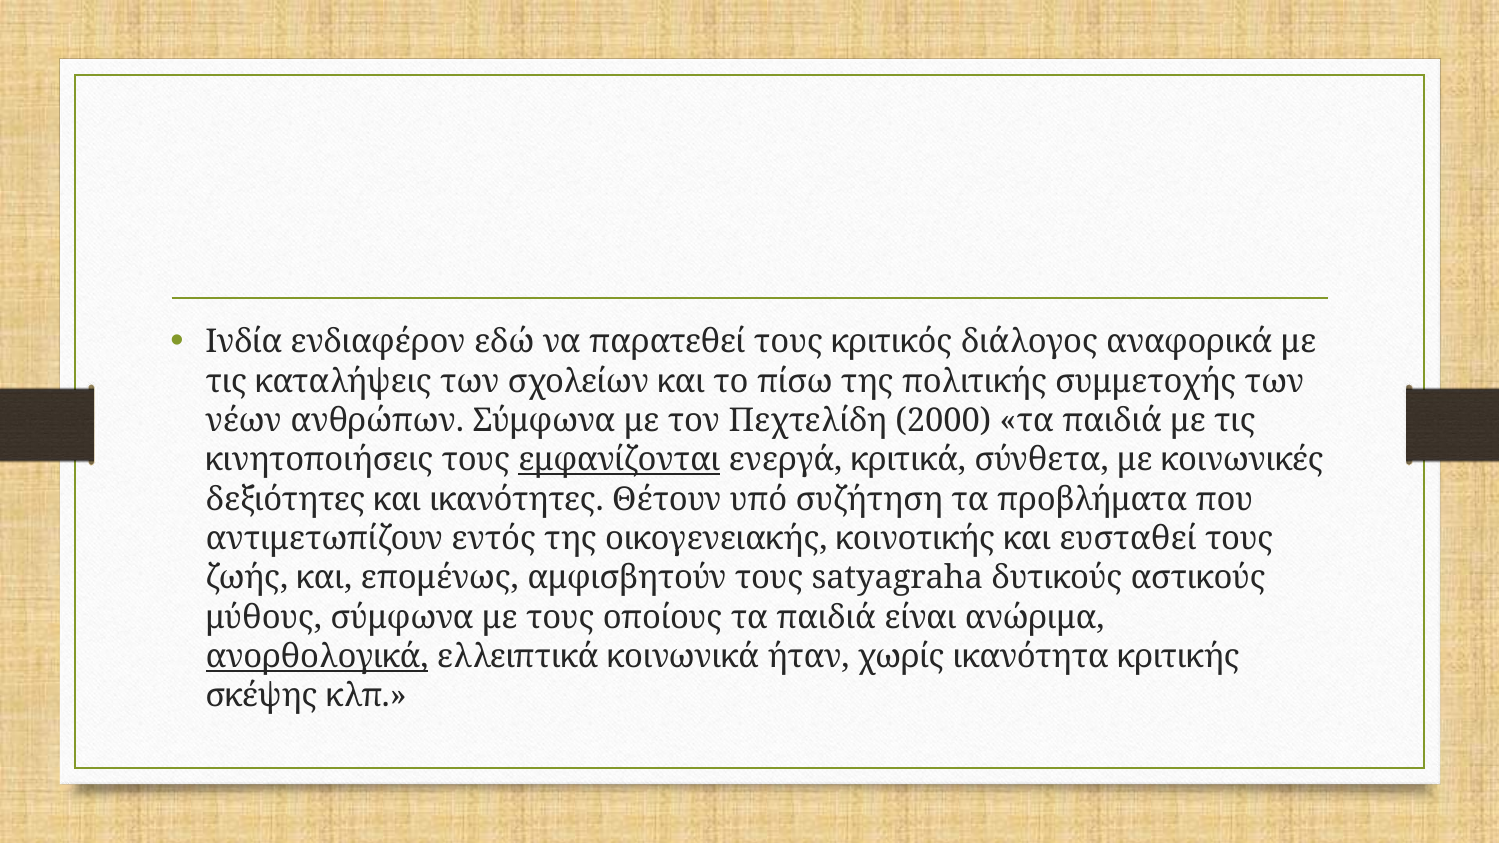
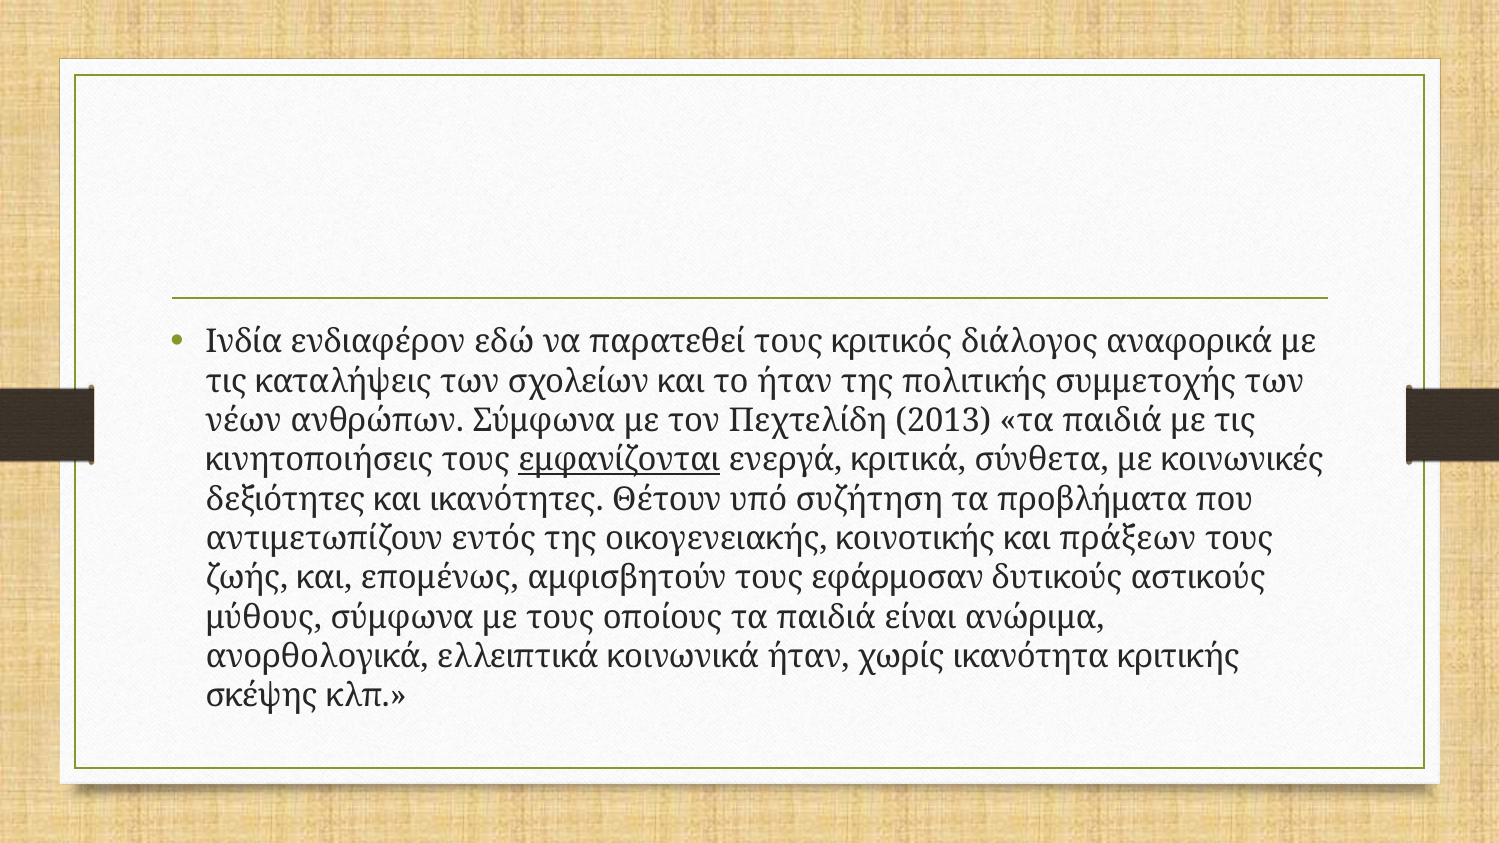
το πίσω: πίσω -> ήταν (795, 381)
2000: 2000 -> 2013 (943, 421)
ευσταθεί: ευσταθεί -> πράξεων (1128, 539)
satyagraha: satyagraha -> εφάρμοσαν (898, 578)
ανορθολογικά underline: present -> none (317, 657)
